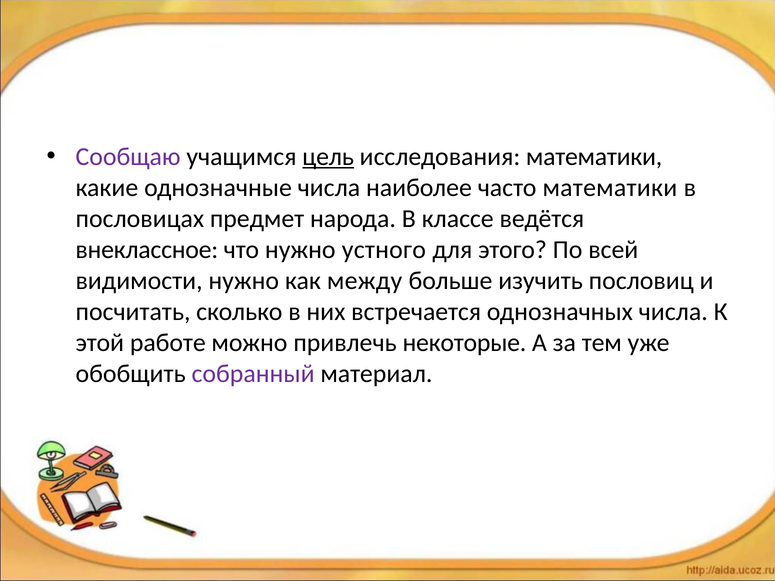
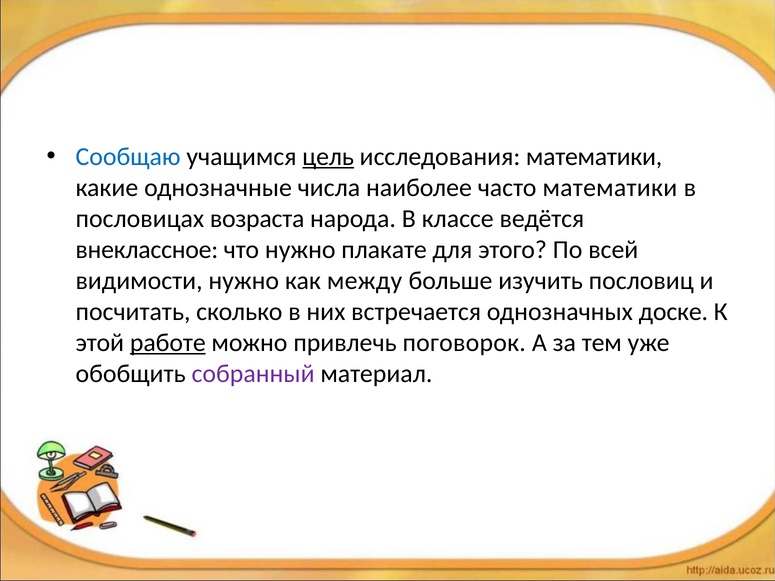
Сообщаю colour: purple -> blue (128, 157)
предмет: предмет -> возраста (257, 219)
устного: устного -> плакате (384, 250)
однозначных числа: числа -> доске (673, 312)
работе underline: none -> present (168, 343)
некоторые: некоторые -> поговорок (464, 343)
